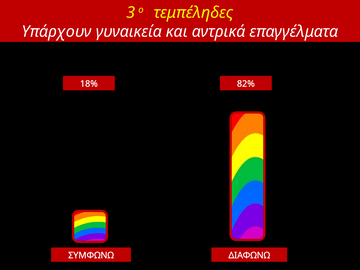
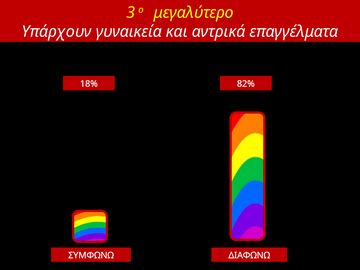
τεμπέληδες: τεμπέληδες -> μεγαλύτερο (194, 12)
